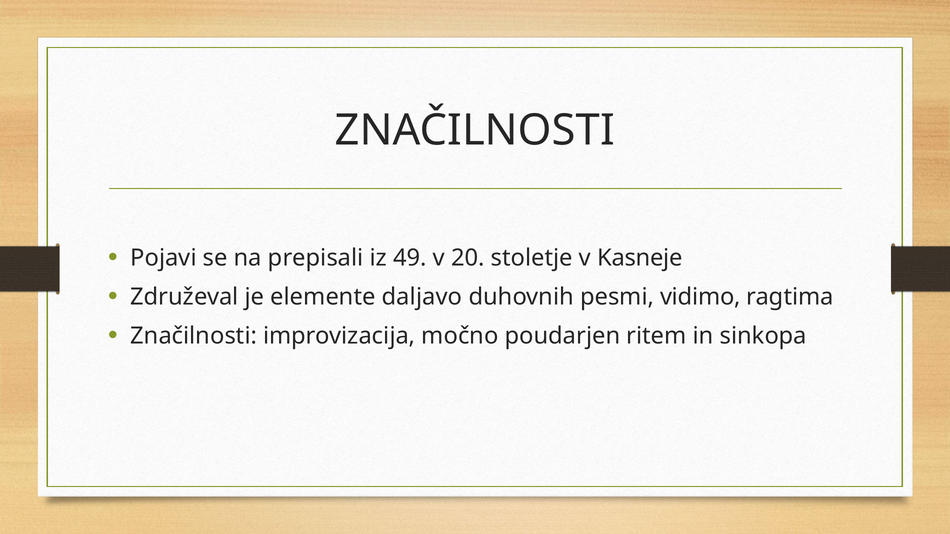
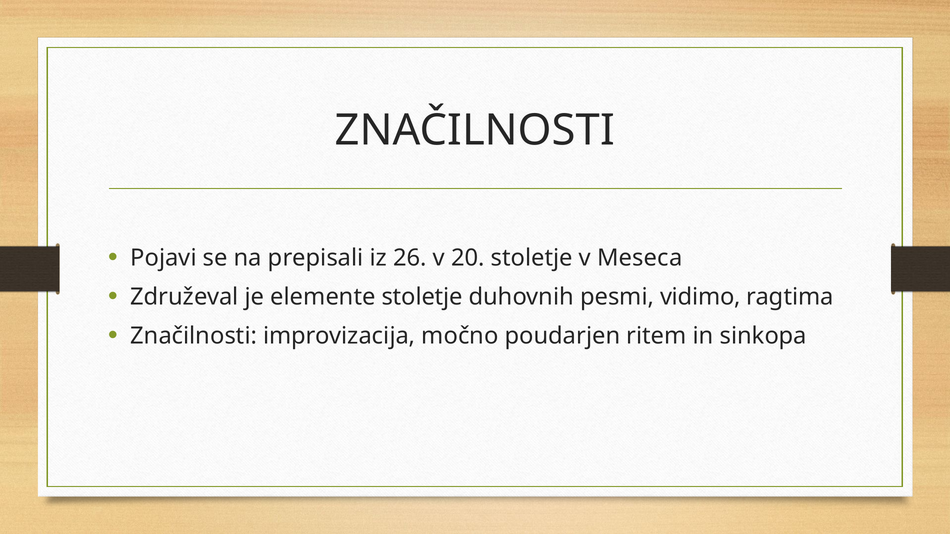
49: 49 -> 26 (410, 258)
Kasneje: Kasneje -> Meseca (640, 258)
elemente daljavo: daljavo -> stoletje (422, 297)
